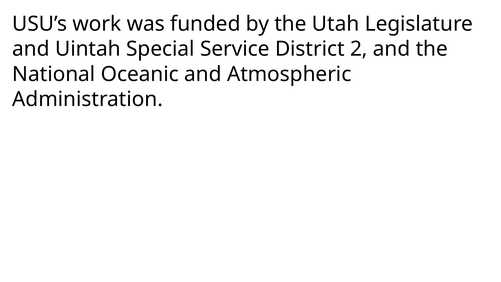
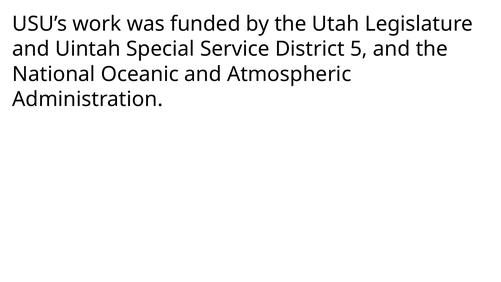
2: 2 -> 5 (359, 49)
